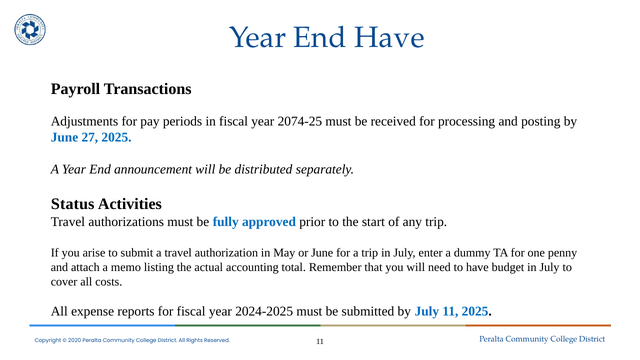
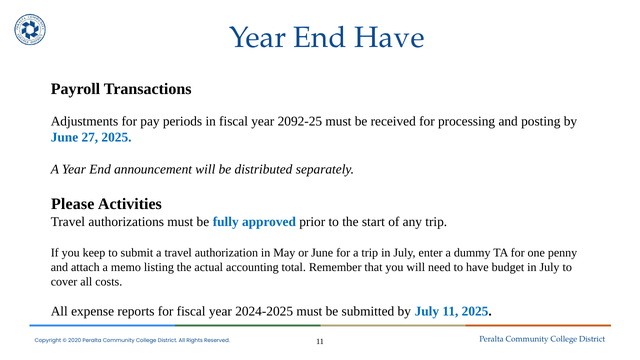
2074-25: 2074-25 -> 2092-25 (300, 121)
Status: Status -> Please (73, 204)
arise: arise -> keep (94, 253)
